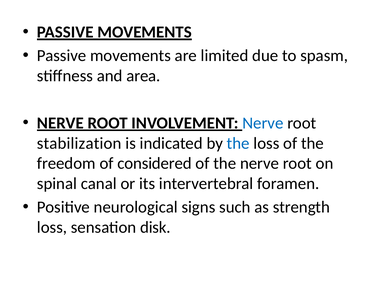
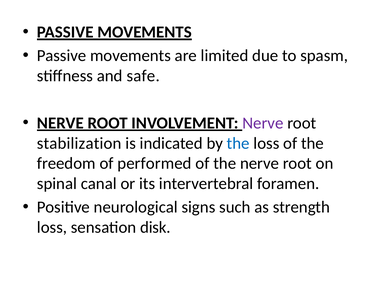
area: area -> safe (143, 76)
Nerve colour: blue -> purple (263, 123)
considered: considered -> performed (154, 164)
